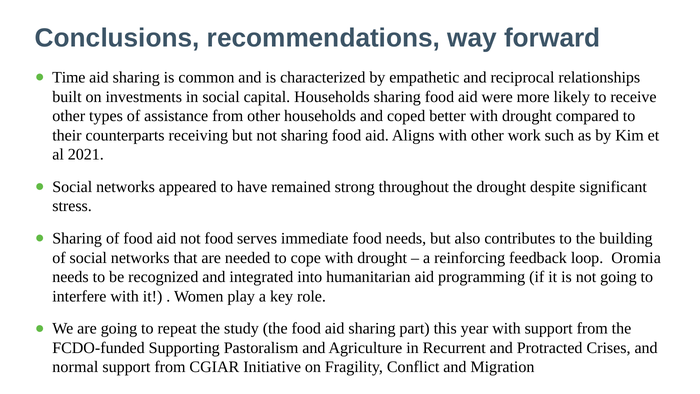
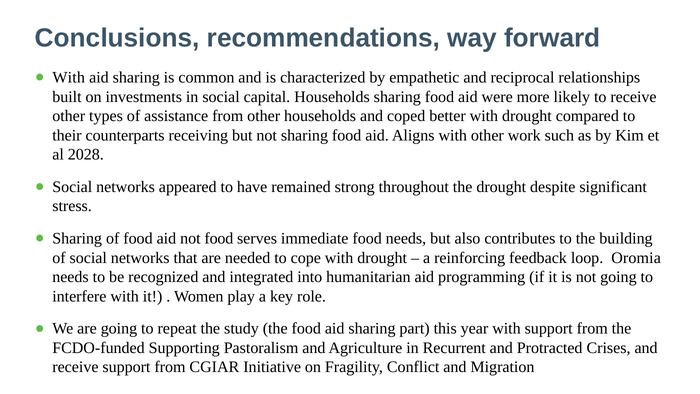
Time: Time -> With (69, 77)
2021: 2021 -> 2028 (86, 154)
normal: normal -> receive (75, 367)
